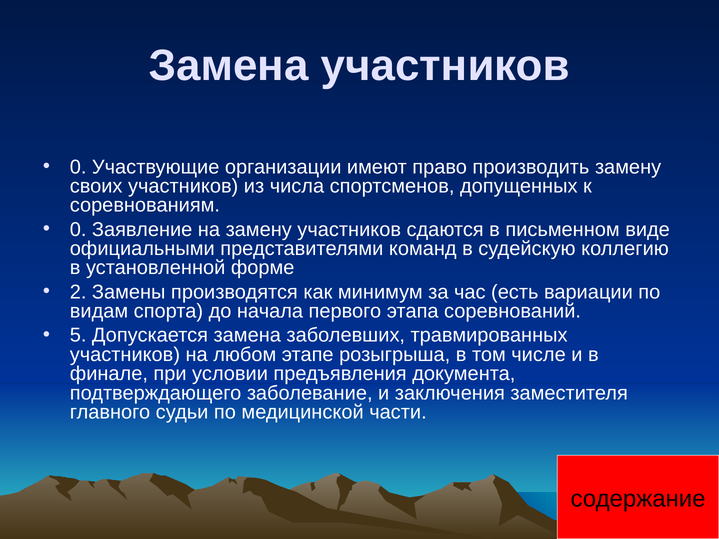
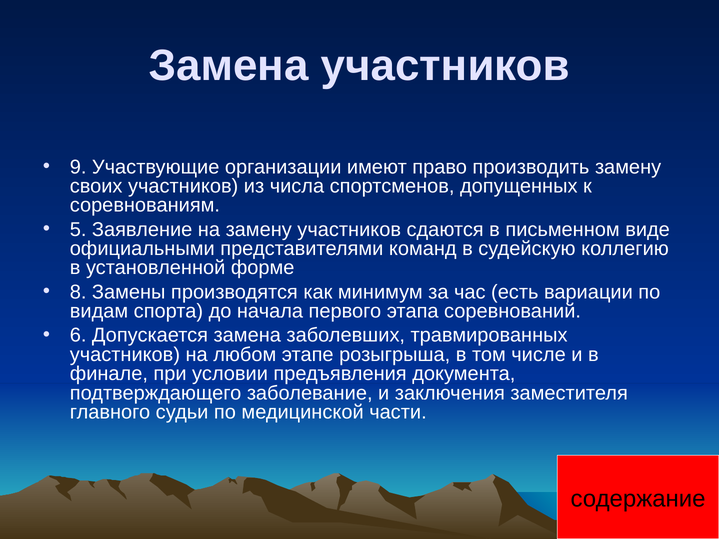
0: 0 -> 9 (78, 167)
0: 0 -> 5 (78, 230)
2: 2 -> 8 (78, 292)
5: 5 -> 6 (78, 336)
